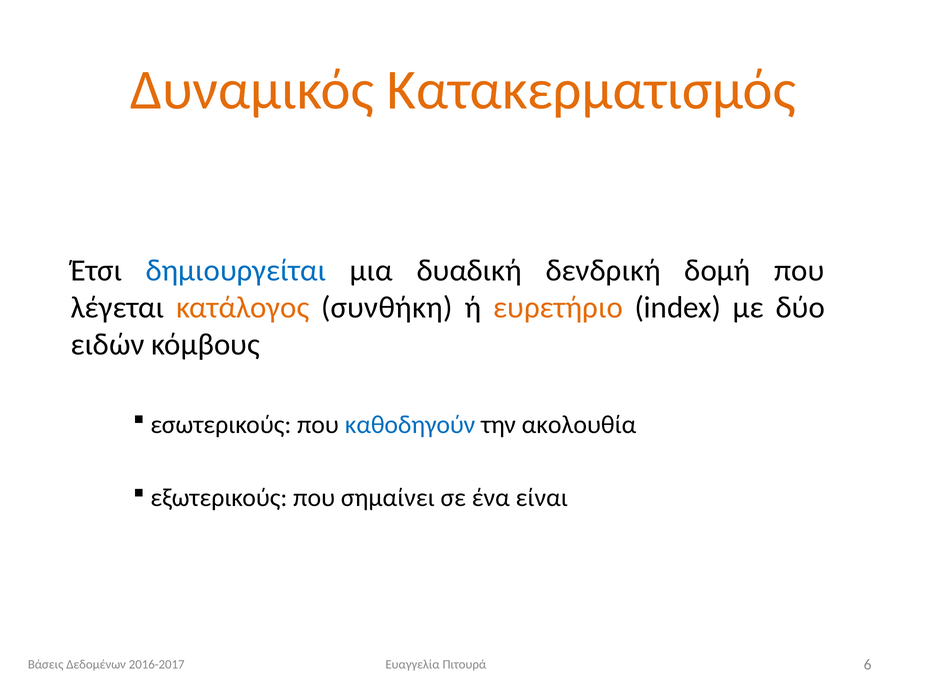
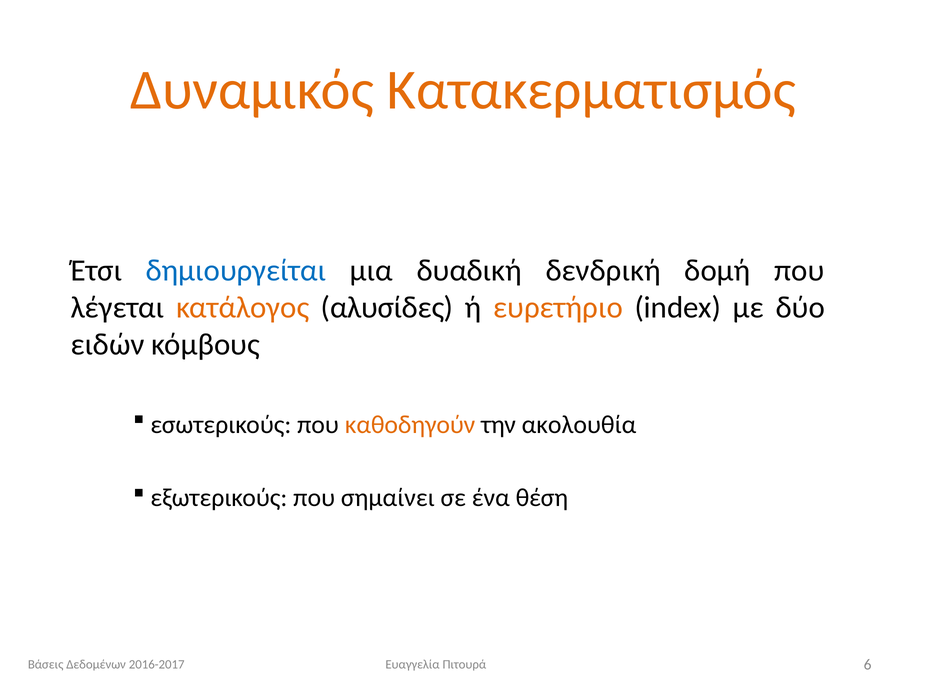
συνθήκη: συνθήκη -> αλυσίδες (387, 307)
καθοδηγούν colour: blue -> orange (410, 424)
είναι: είναι -> θέση (542, 497)
